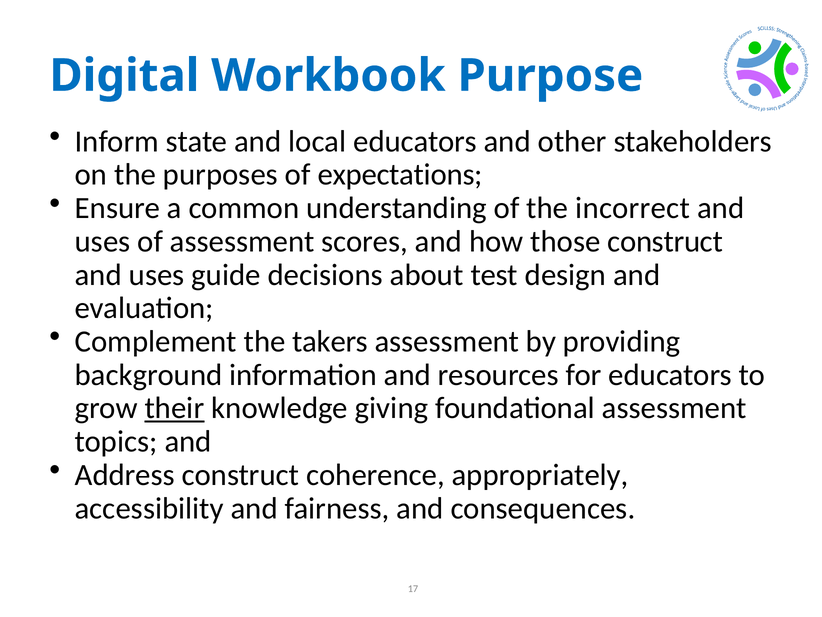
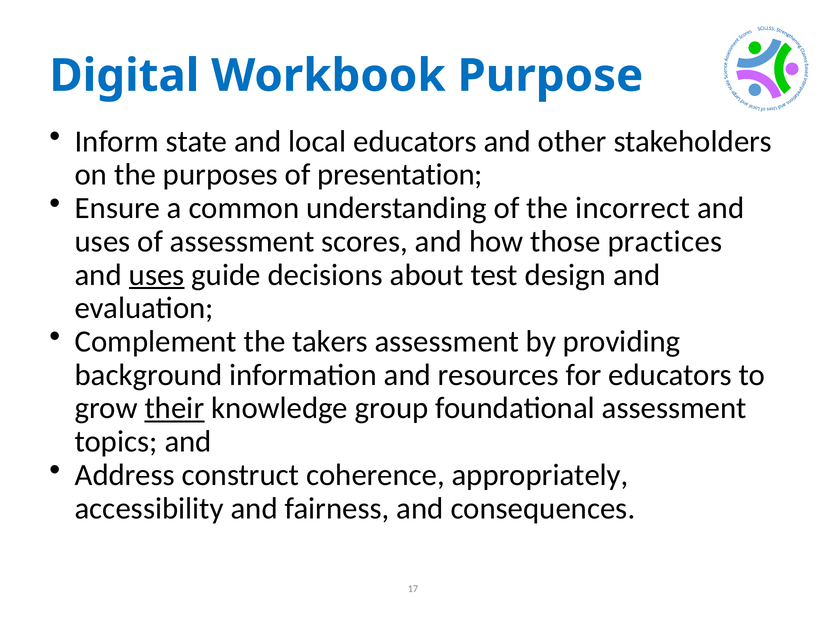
expectations: expectations -> presentation (400, 175)
those construct: construct -> practices (665, 241)
uses underline: none -> present (157, 275)
giving: giving -> group (392, 408)
